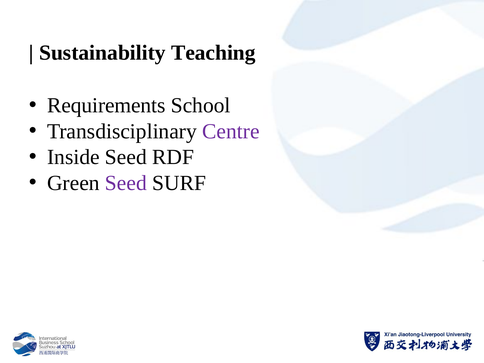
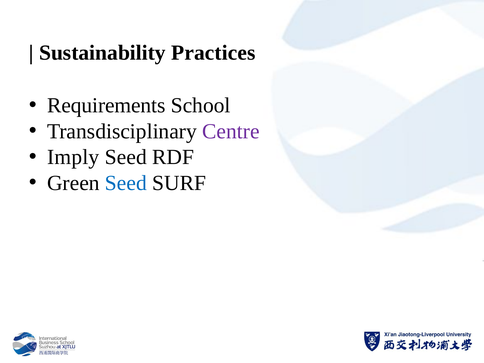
Teaching: Teaching -> Practices (213, 53)
Inside: Inside -> Imply (73, 157)
Seed colour: purple -> blue (126, 183)
